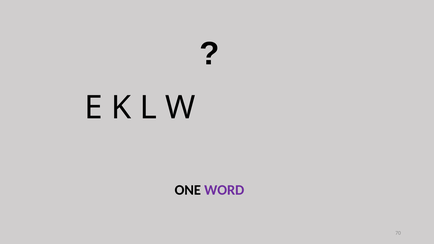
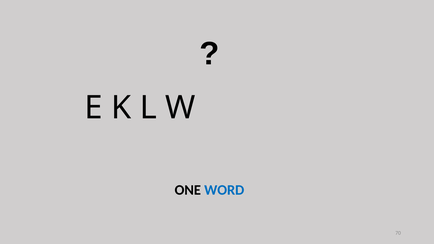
WORD colour: purple -> blue (224, 190)
